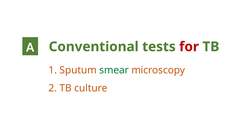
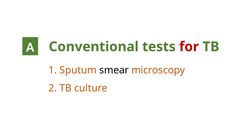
smear colour: green -> black (114, 70)
